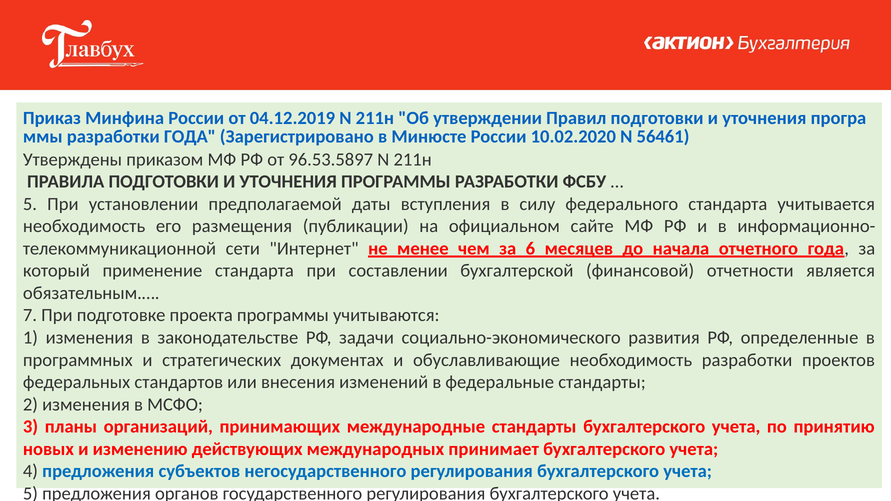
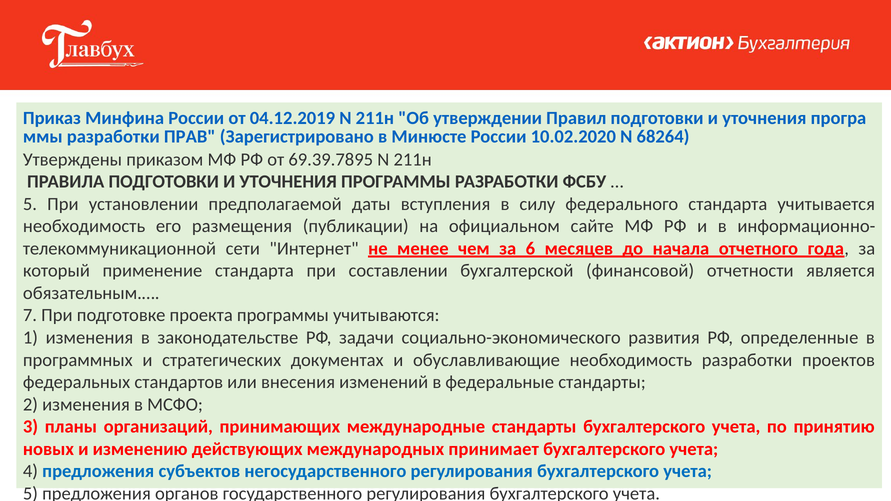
разработки ГОДА: ГОДА -> ПРАВ (190, 137)
56461: 56461 -> 68264 (663, 137)
96.53.5897: 96.53.5897 -> 69.39.7895 (331, 159)
